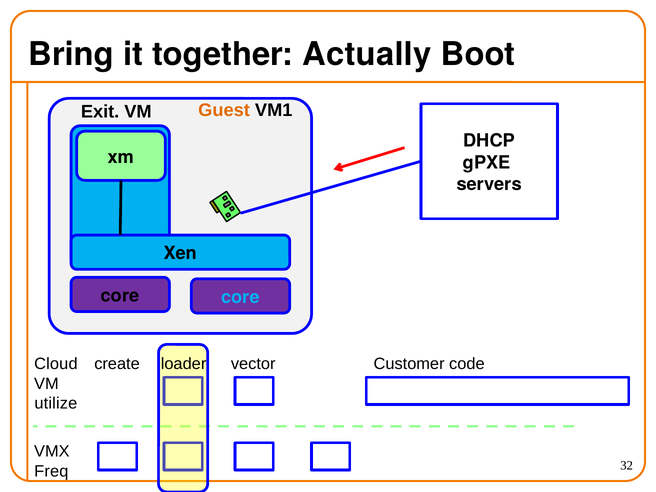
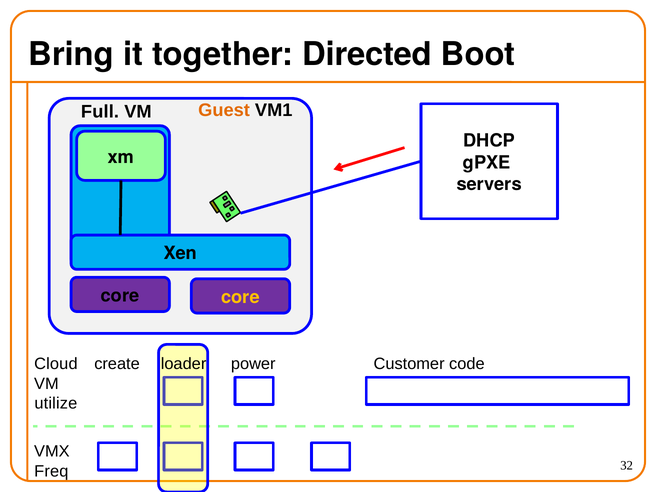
Actually: Actually -> Directed (367, 54)
Exit: Exit -> Full (100, 112)
core colour: light blue -> yellow (240, 297)
vector: vector -> power (253, 364)
